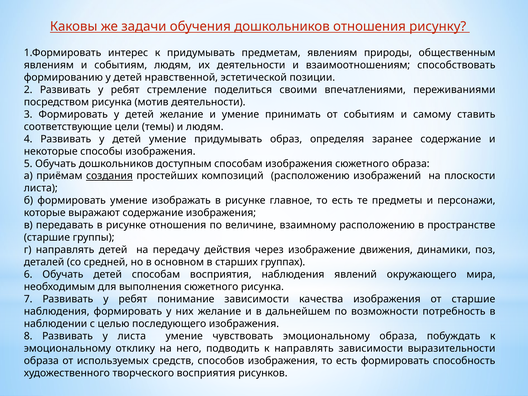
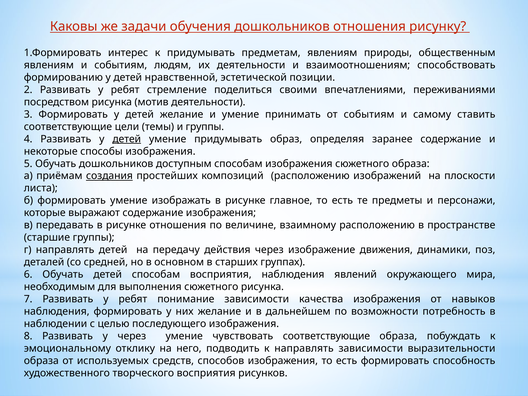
и людям: людям -> группы (205, 127)
детей underline: none -> present (127, 139)
от старшие: старшие -> навыков (473, 299)
у листа: листа -> через (132, 336)
чувствовать эмоциональному: эмоциональному -> соответствующие (326, 336)
